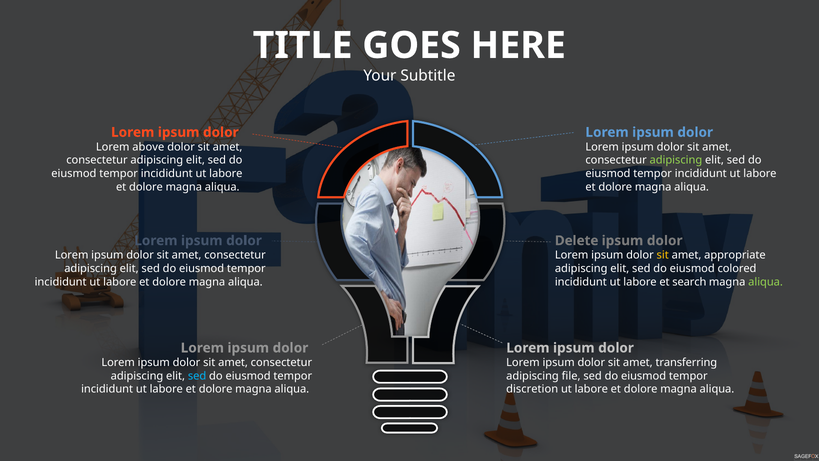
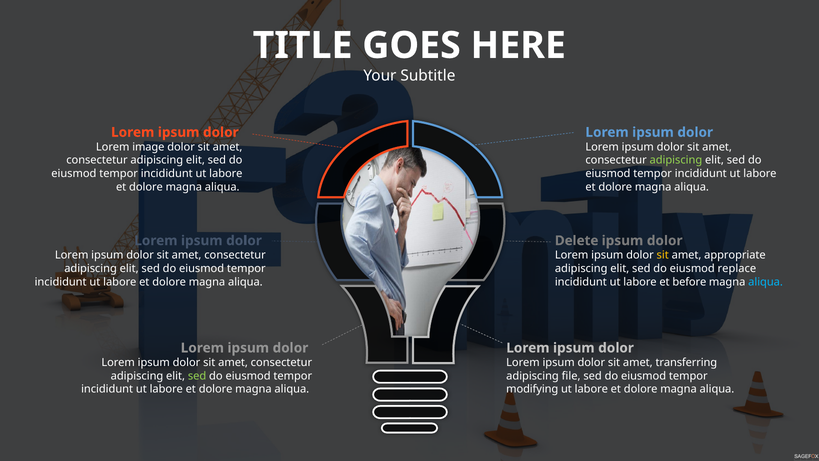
above: above -> image (148, 147)
colored: colored -> replace (737, 268)
search: search -> before (689, 282)
aliqua colour: light green -> light blue (766, 282)
sed colour: light blue -> light green (197, 376)
discretion: discretion -> modifying (532, 389)
